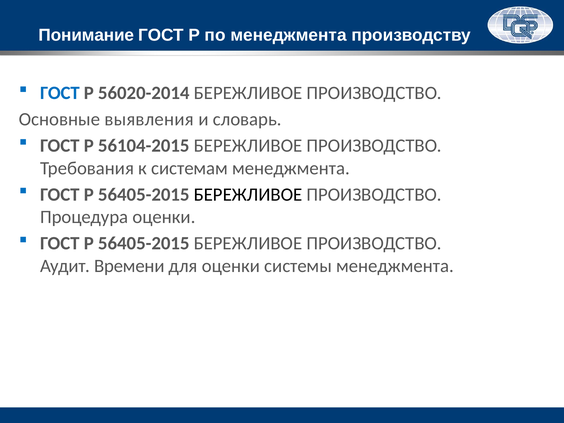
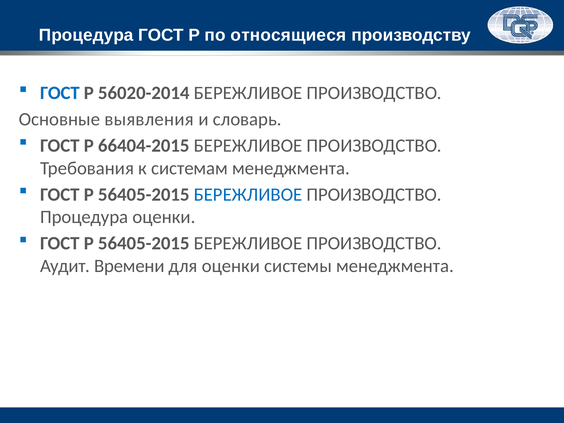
Понимание: Понимание -> Процедура (86, 35)
по менеджмента: менеджмента -> относящиеся (288, 35)
56104-2015: 56104-2015 -> 66404-2015 (144, 146)
БЕРЕЖЛИВОЕ colour: black -> blue (248, 194)
